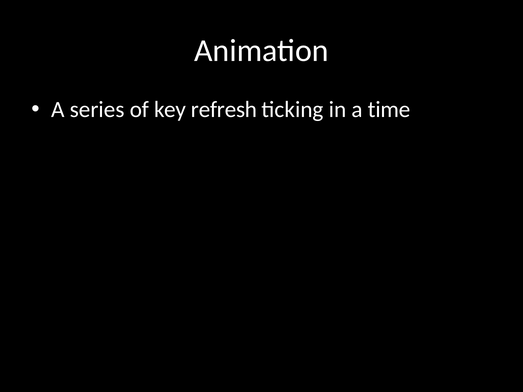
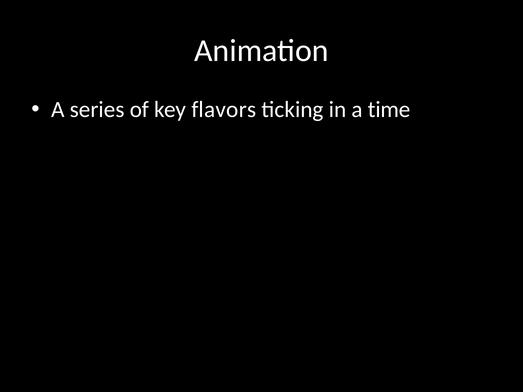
refresh: refresh -> flavors (224, 110)
